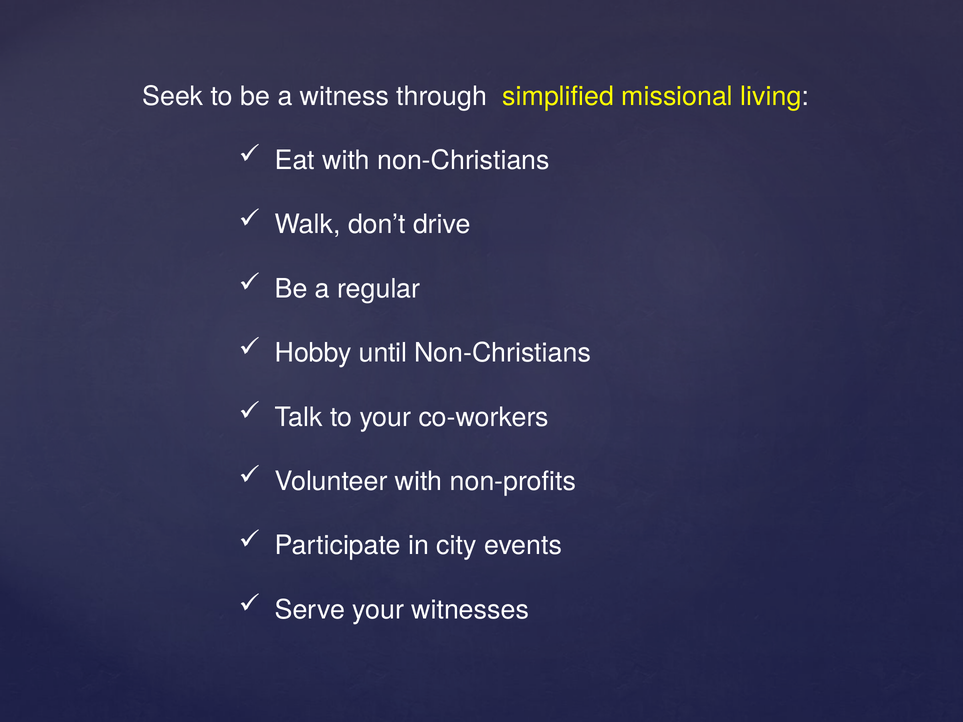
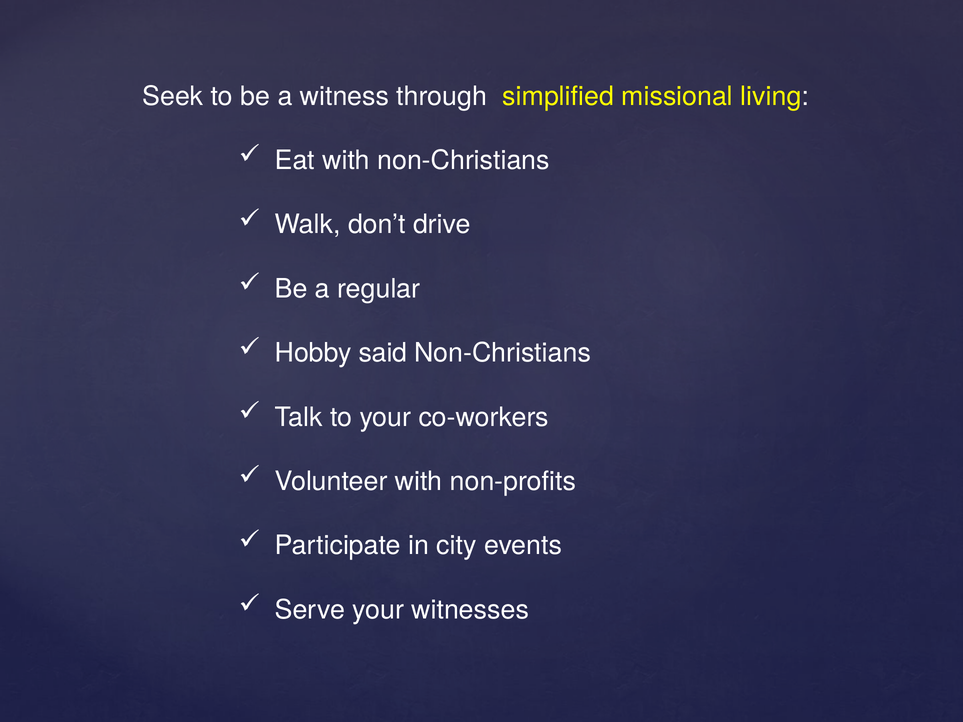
until: until -> said (383, 353)
